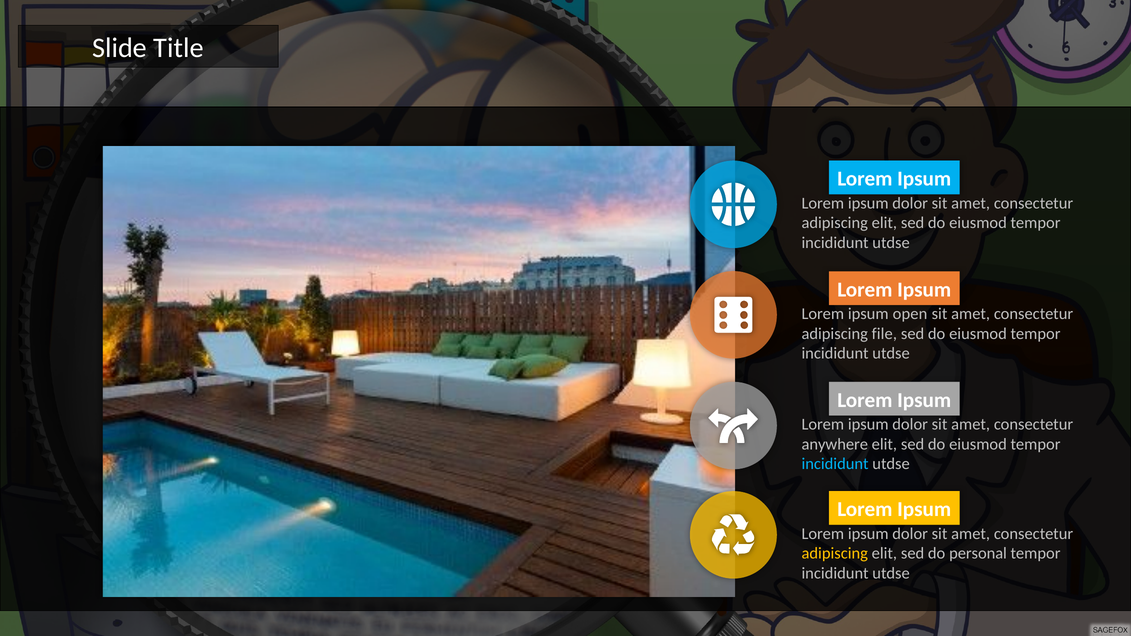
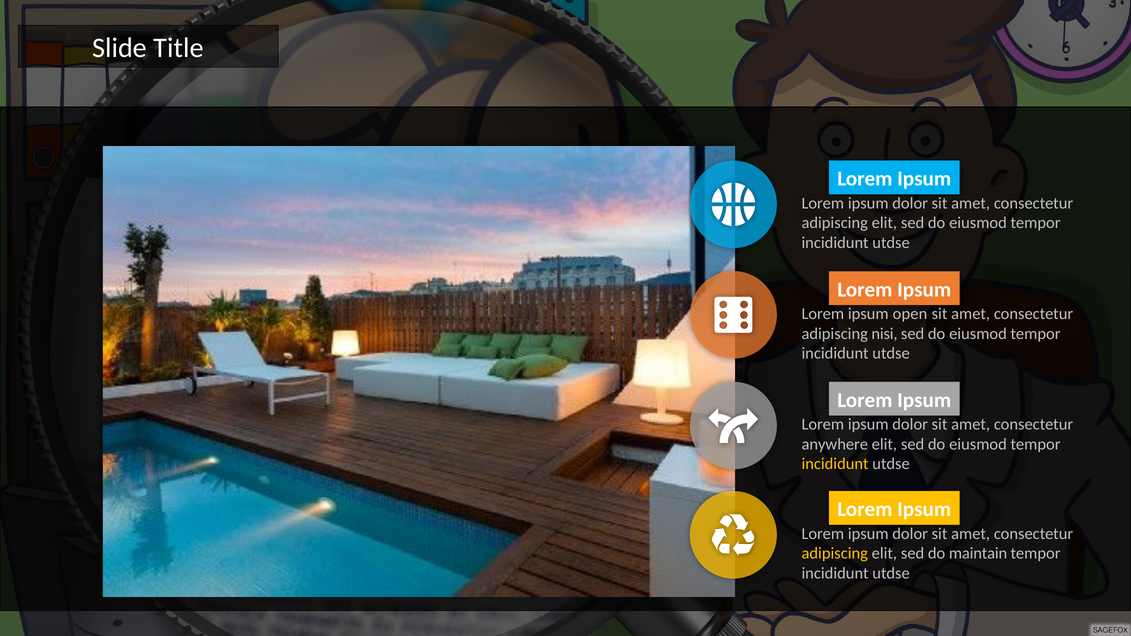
file: file -> nisi (884, 334)
incididunt colour: light blue -> yellow (835, 464)
personal: personal -> maintain (978, 554)
